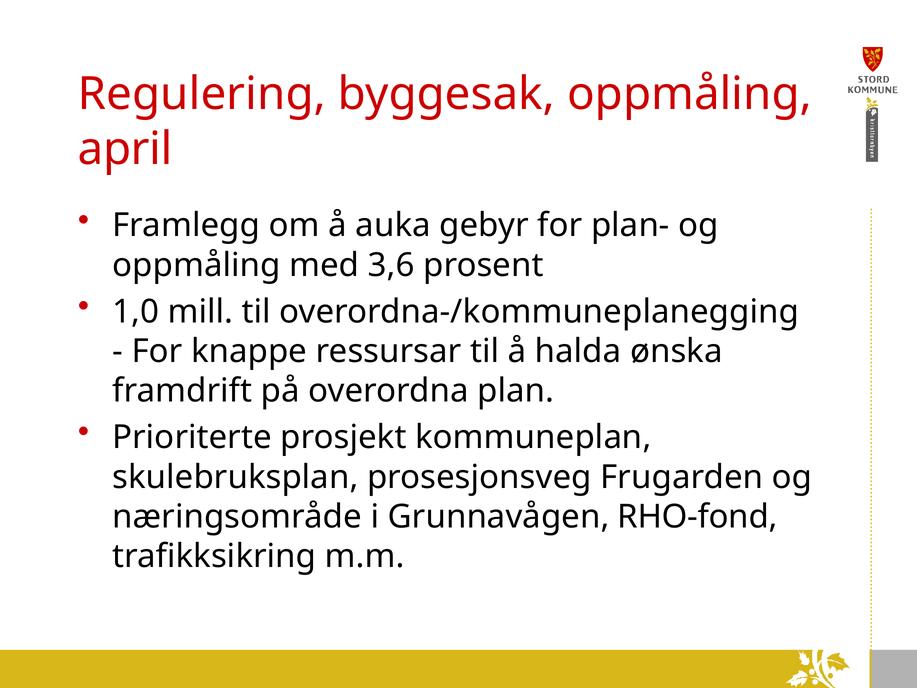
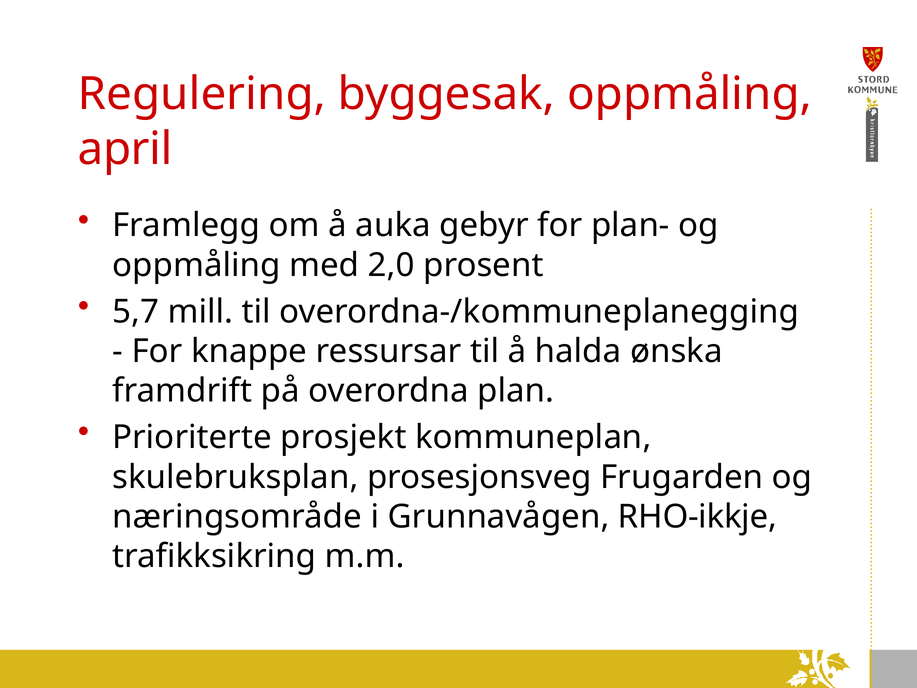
3,6: 3,6 -> 2,0 (391, 265)
1,0: 1,0 -> 5,7 (136, 311)
RHO-fond: RHO-fond -> RHO-ikkje (697, 517)
